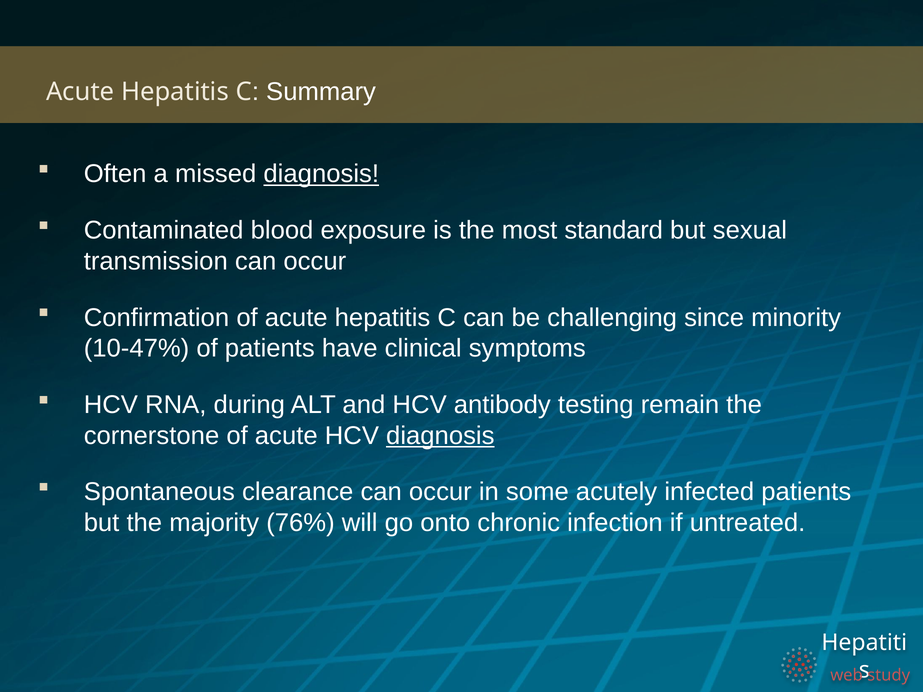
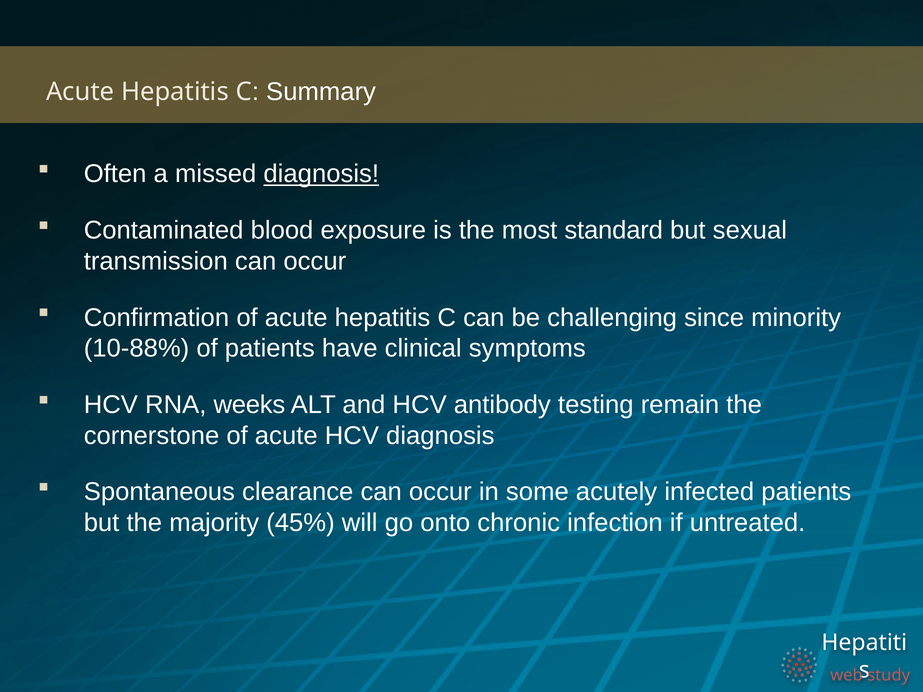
10-47%: 10-47% -> 10-88% (137, 349)
during: during -> weeks (249, 405)
diagnosis underline: present -> none (440, 436)
76%: 76% -> 45% (301, 523)
